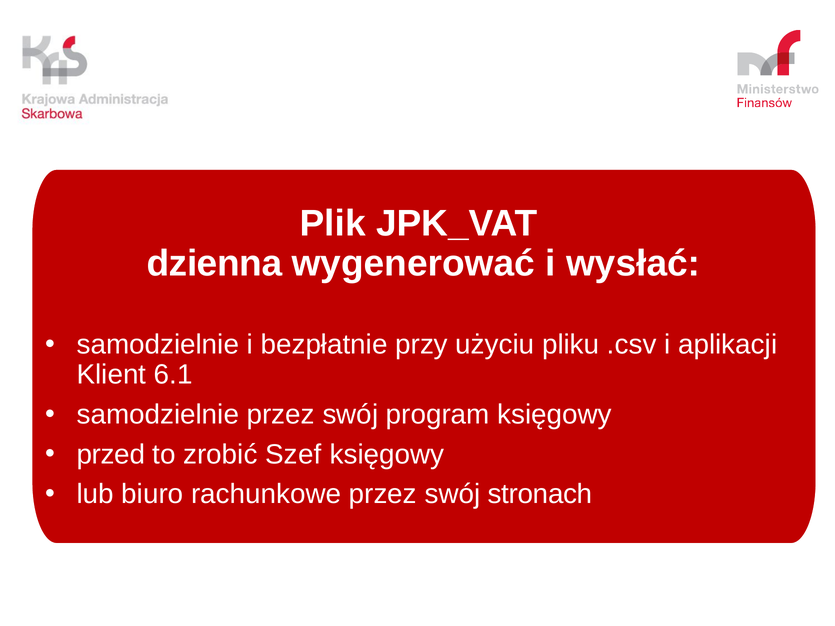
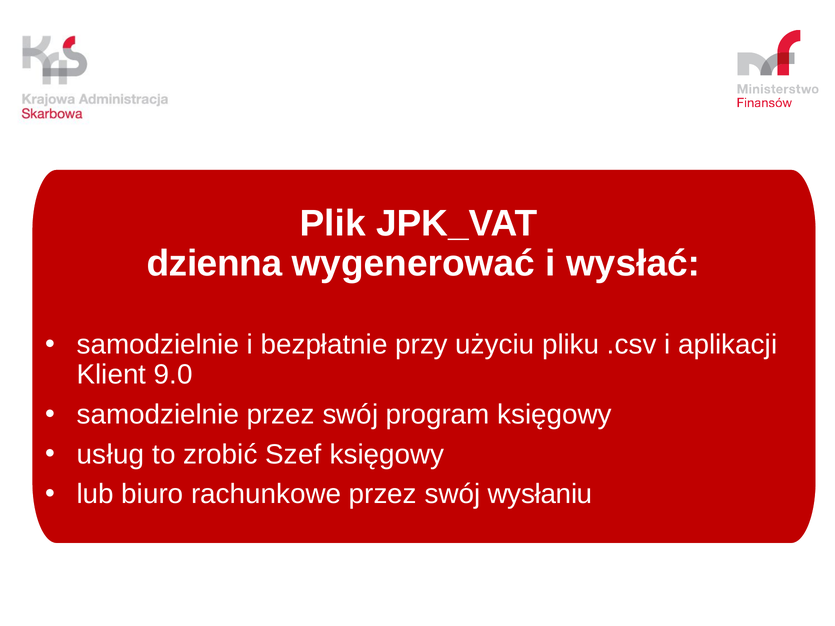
6.1: 6.1 -> 9.0 (173, 375)
przed: przed -> usług (111, 454)
stronach: stronach -> wysłaniu (540, 494)
